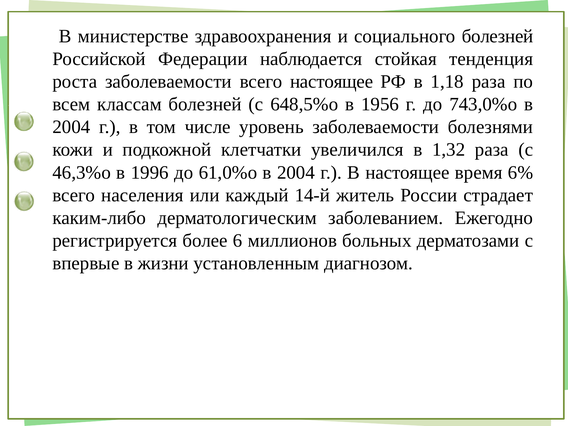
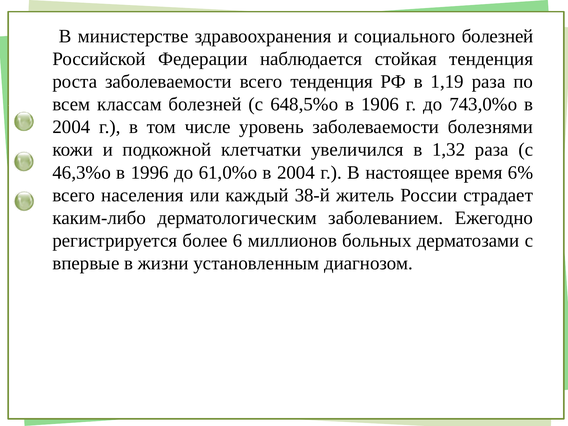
всего настоящее: настоящее -> тенденция (332, 82)
1,18: 1,18 -> 1,19 (447, 82)
1956: 1956 -> 1906 (380, 104)
14-й: 14-й -> 38-й (312, 195)
